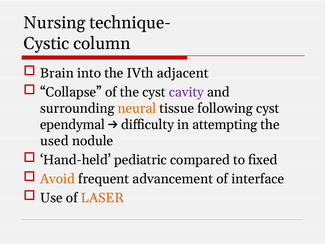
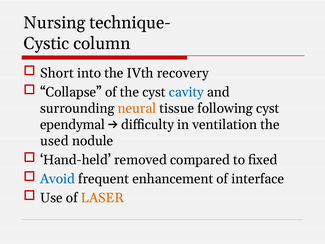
Brain: Brain -> Short (57, 73)
adjacent: adjacent -> recovery (183, 73)
cavity colour: purple -> blue (186, 92)
attempting: attempting -> ventilation (225, 124)
pediatric: pediatric -> removed (140, 160)
Avoid colour: orange -> blue (57, 179)
advancement: advancement -> enhancement (173, 179)
